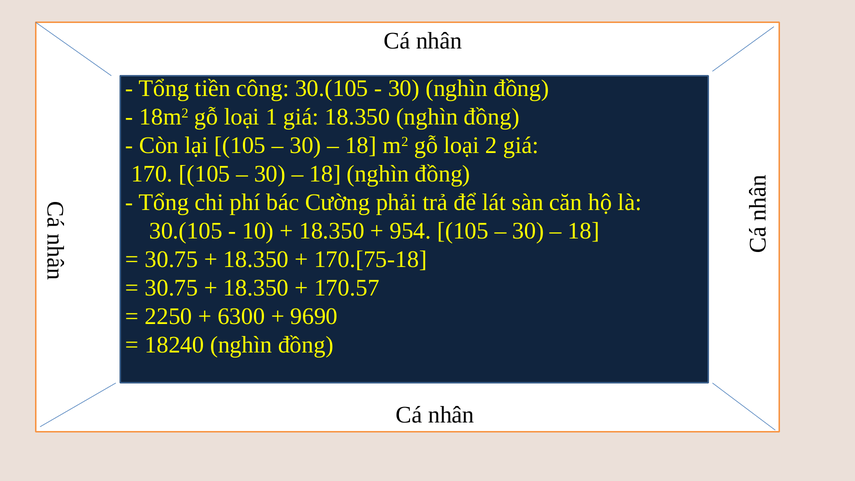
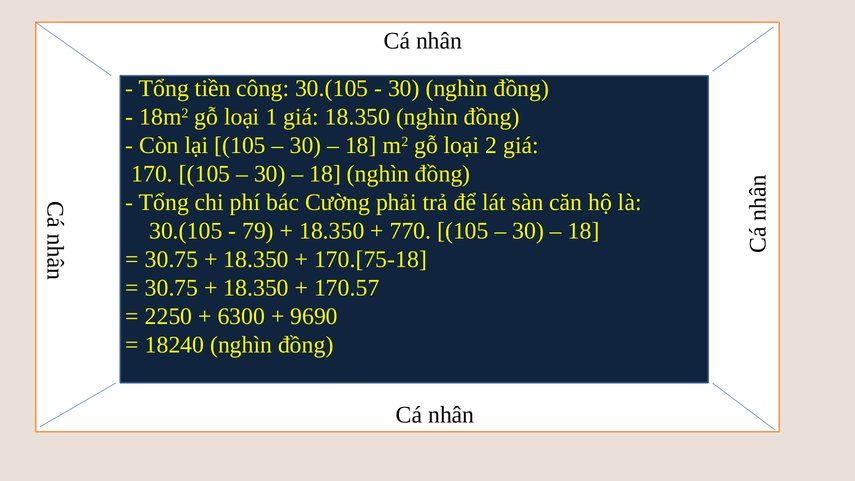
10: 10 -> 79 (258, 231)
954: 954 -> 770 (411, 231)
